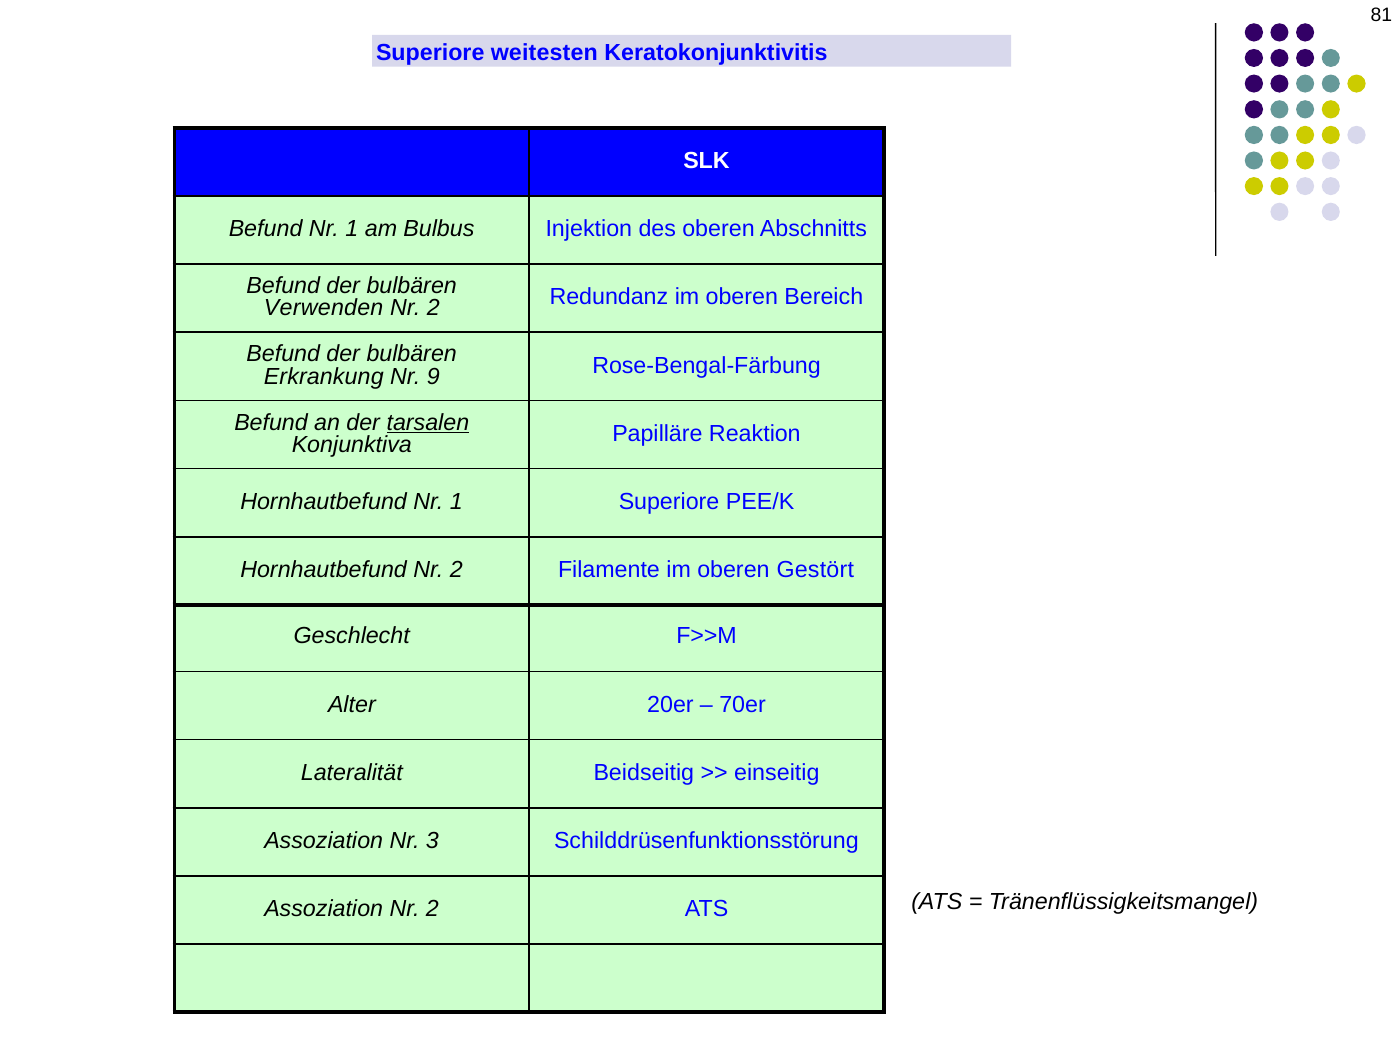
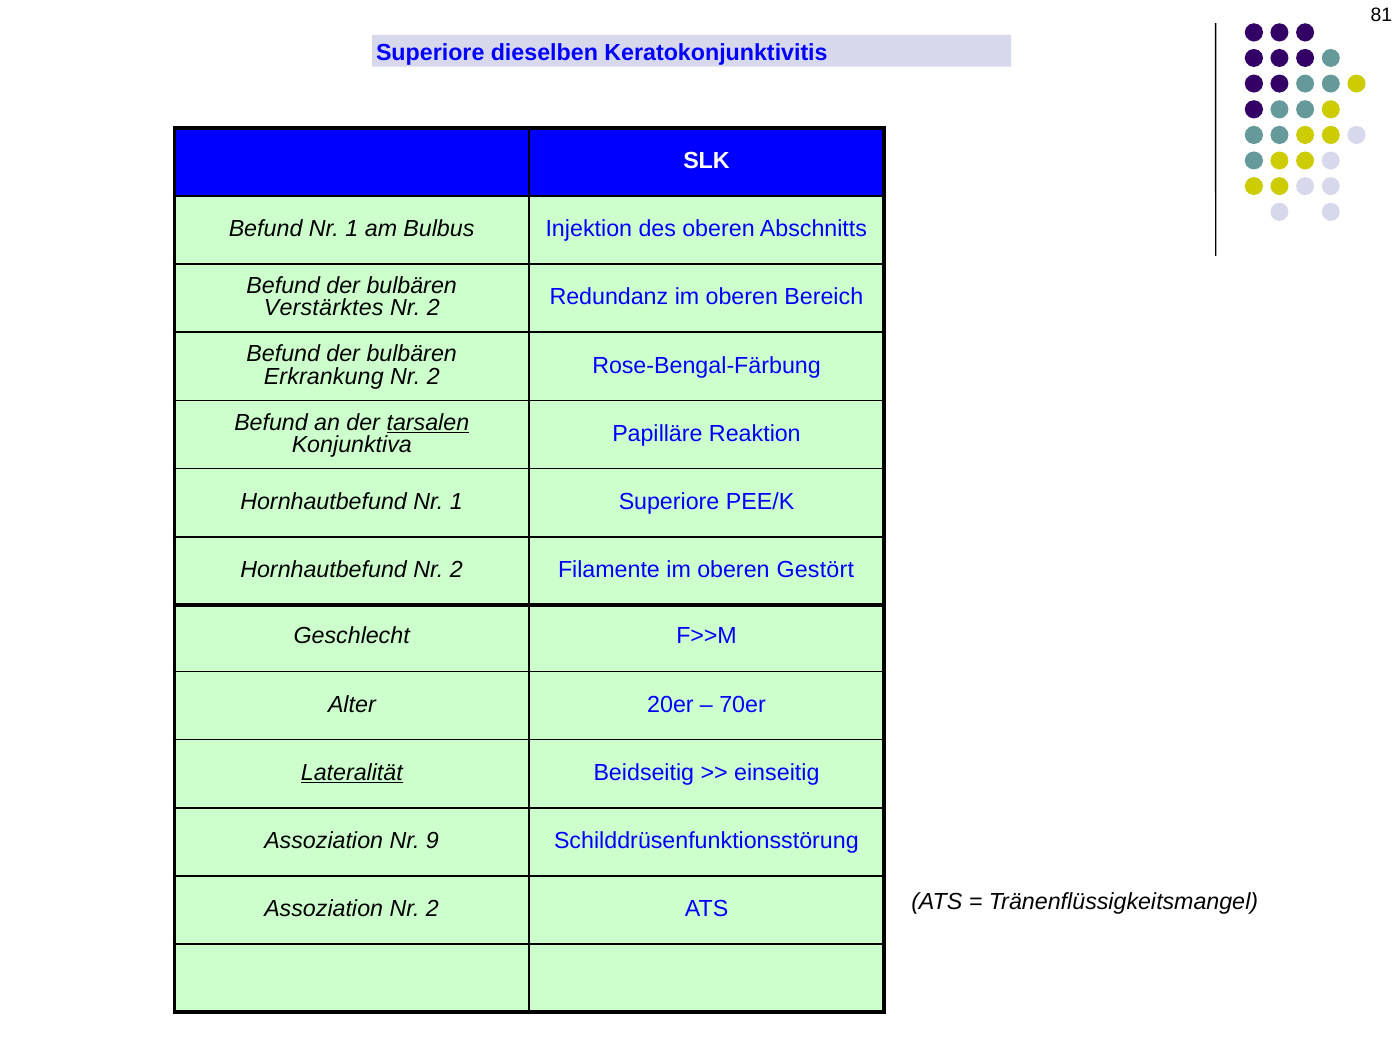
weitesten: weitesten -> dieselben (544, 52)
Verwenden: Verwenden -> Verstärktes (324, 308)
9: 9 -> 2 (433, 376)
Lateralität underline: none -> present (352, 773)
3: 3 -> 9 (432, 841)
